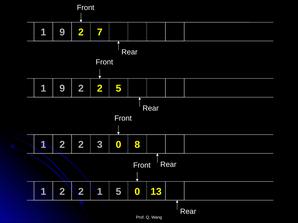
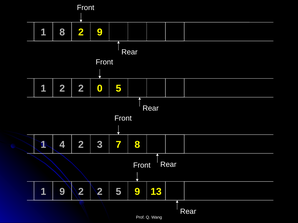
9: 9 -> 8 (62, 32)
2 7: 7 -> 9 (100, 32)
9: 9 -> 2 (62, 89)
2 2: 2 -> 0 (100, 89)
2: 2 -> 4 (62, 145)
3 0: 0 -> 7 (119, 145)
2: 2 -> 9 (62, 192)
2 1: 1 -> 2 (100, 192)
5 0: 0 -> 9 (137, 192)
